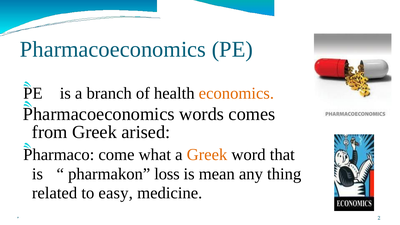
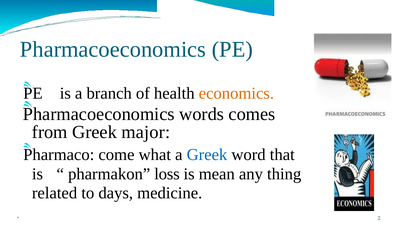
arised: arised -> major (146, 132)
Greek colour: orange -> blue (207, 155)
easy: easy -> days (116, 193)
